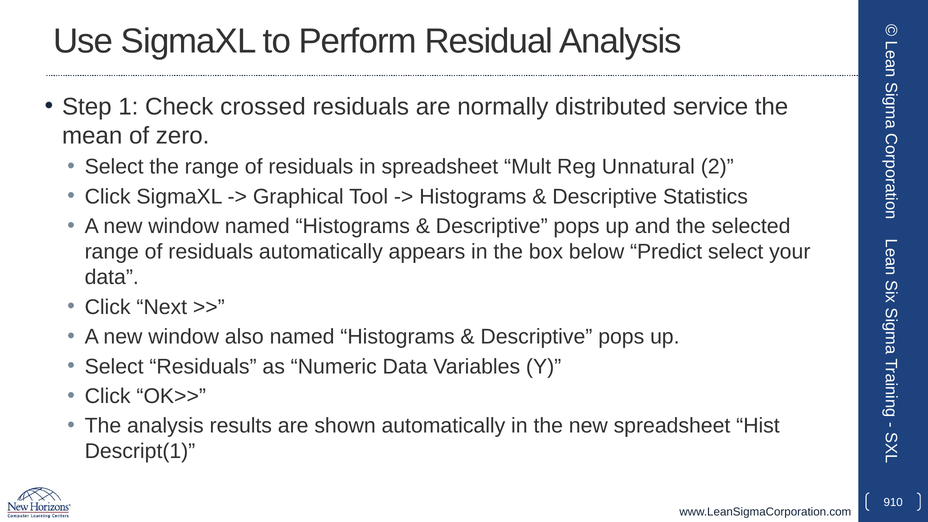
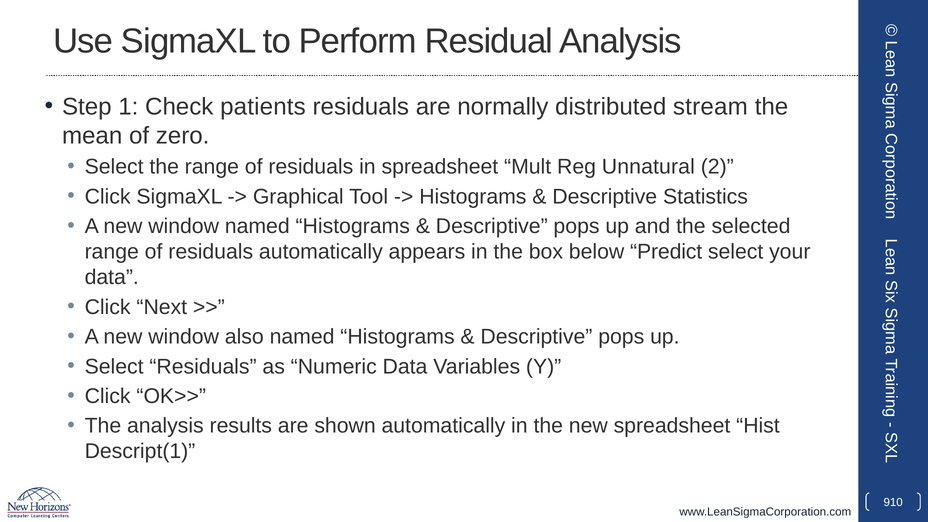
crossed: crossed -> patients (263, 107)
service: service -> stream (710, 107)
